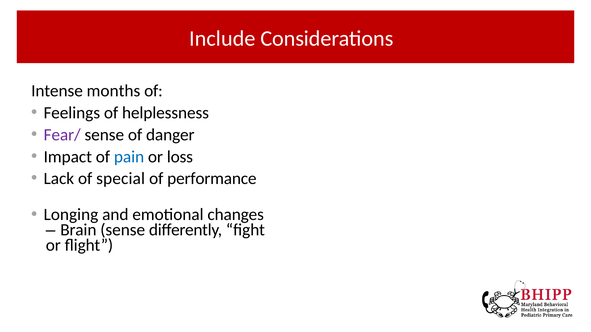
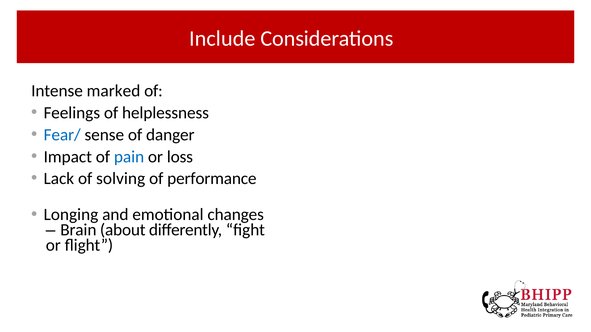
months: months -> marked (113, 91)
Fear/ colour: purple -> blue (62, 135)
special: special -> solving (121, 179)
Brain sense: sense -> about (123, 230)
